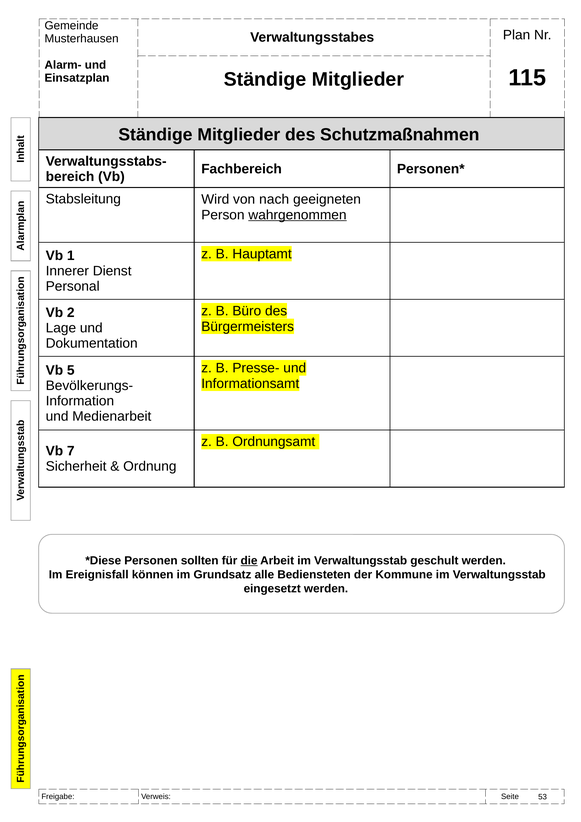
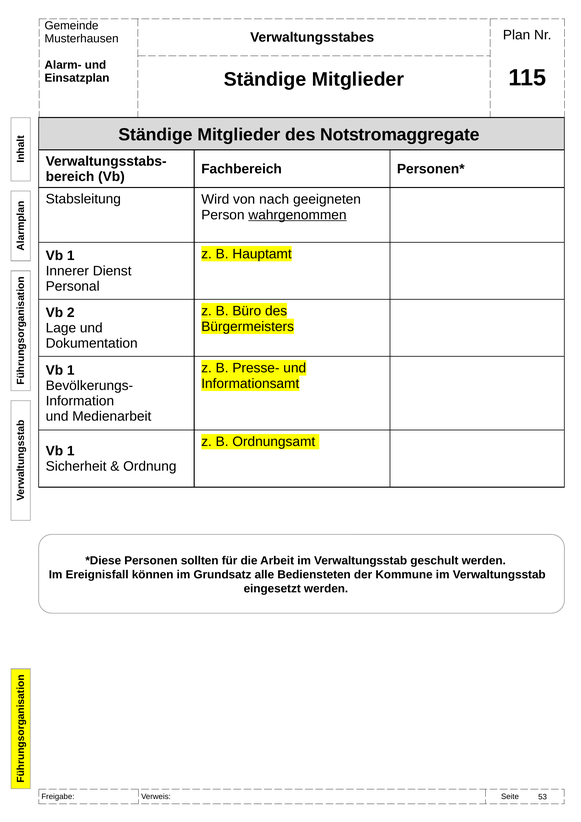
Schutzmaßnahmen: Schutzmaßnahmen -> Notstromaggregate (400, 135)
5: 5 -> 1 (71, 370)
7: 7 -> 1 (71, 451)
die underline: present -> none (249, 560)
